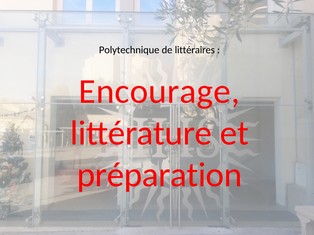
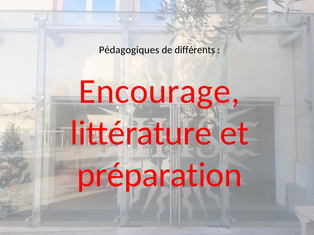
Polytechnique: Polytechnique -> Pédagogiques (129, 50)
littéraires: littéraires -> différents (195, 50)
